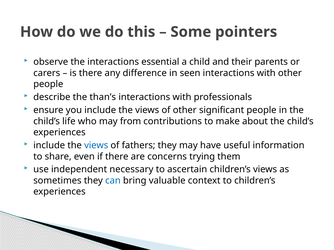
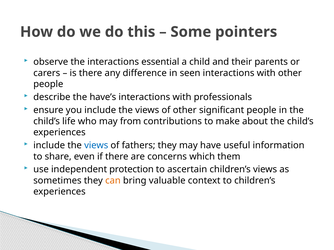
than’s: than’s -> have’s (103, 97)
trying: trying -> which (202, 157)
necessary: necessary -> protection (131, 170)
can colour: blue -> orange (113, 181)
